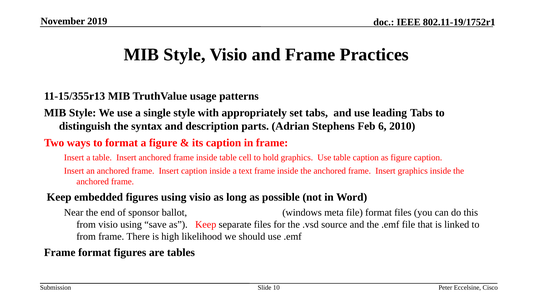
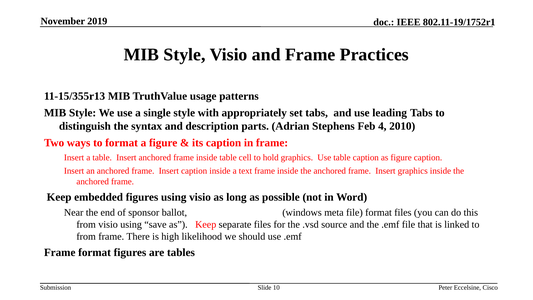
6: 6 -> 4 (382, 126)
